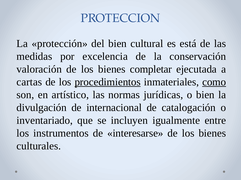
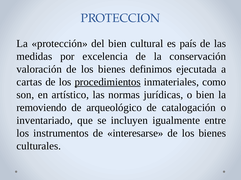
está: está -> país (188, 44)
completar: completar -> definimos (151, 69)
como underline: present -> none (214, 82)
divulgación: divulgación -> removiendo (42, 108)
internacional: internacional -> arqueológico (114, 108)
